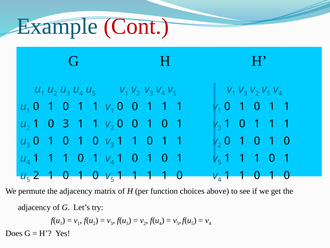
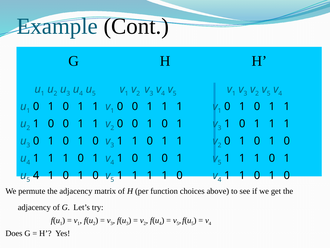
Cont colour: red -> black (136, 26)
3: 3 -> 0 (66, 124)
2: 2 -> 4 (36, 175)
